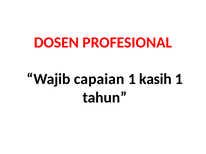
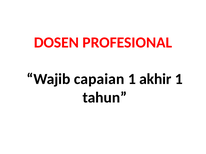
kasih: kasih -> akhir (155, 79)
